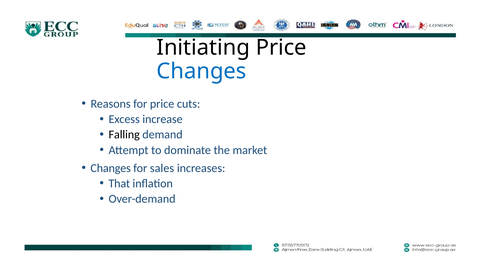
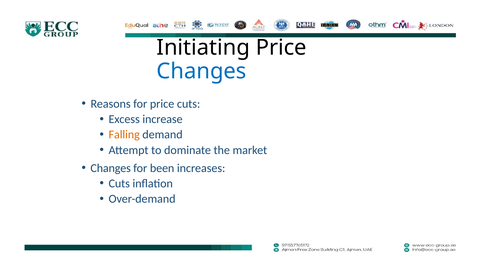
Falling colour: black -> orange (124, 135)
sales: sales -> been (162, 168)
That: That -> Cuts (119, 184)
